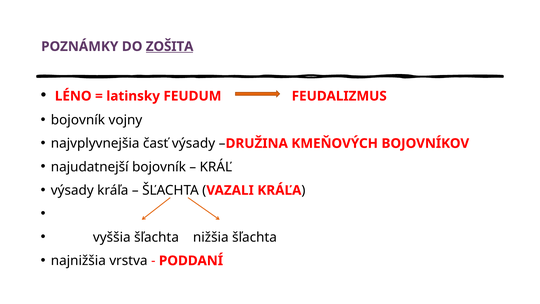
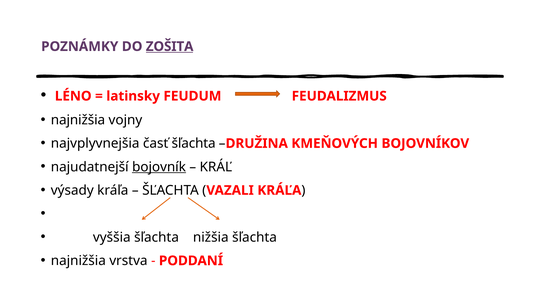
bojovník: bojovník -> najnižšia (78, 120)
časť výsady: výsady -> šľachta (194, 143)
bojovník underline: none -> present (159, 167)
